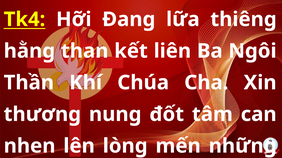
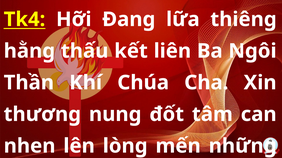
than: than -> thấu (85, 51)
